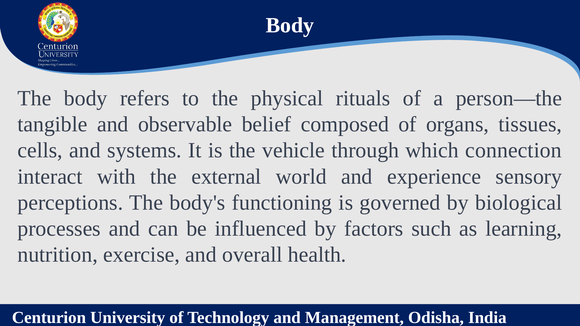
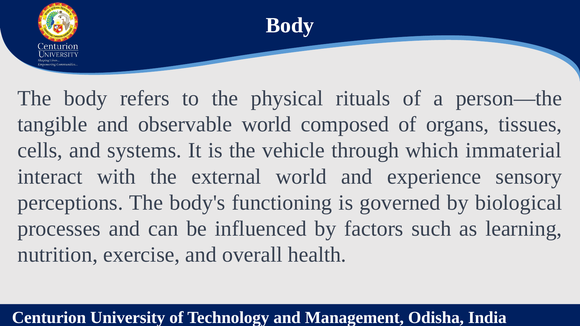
observable belief: belief -> world (267, 124)
connection: connection -> immaterial (514, 151)
